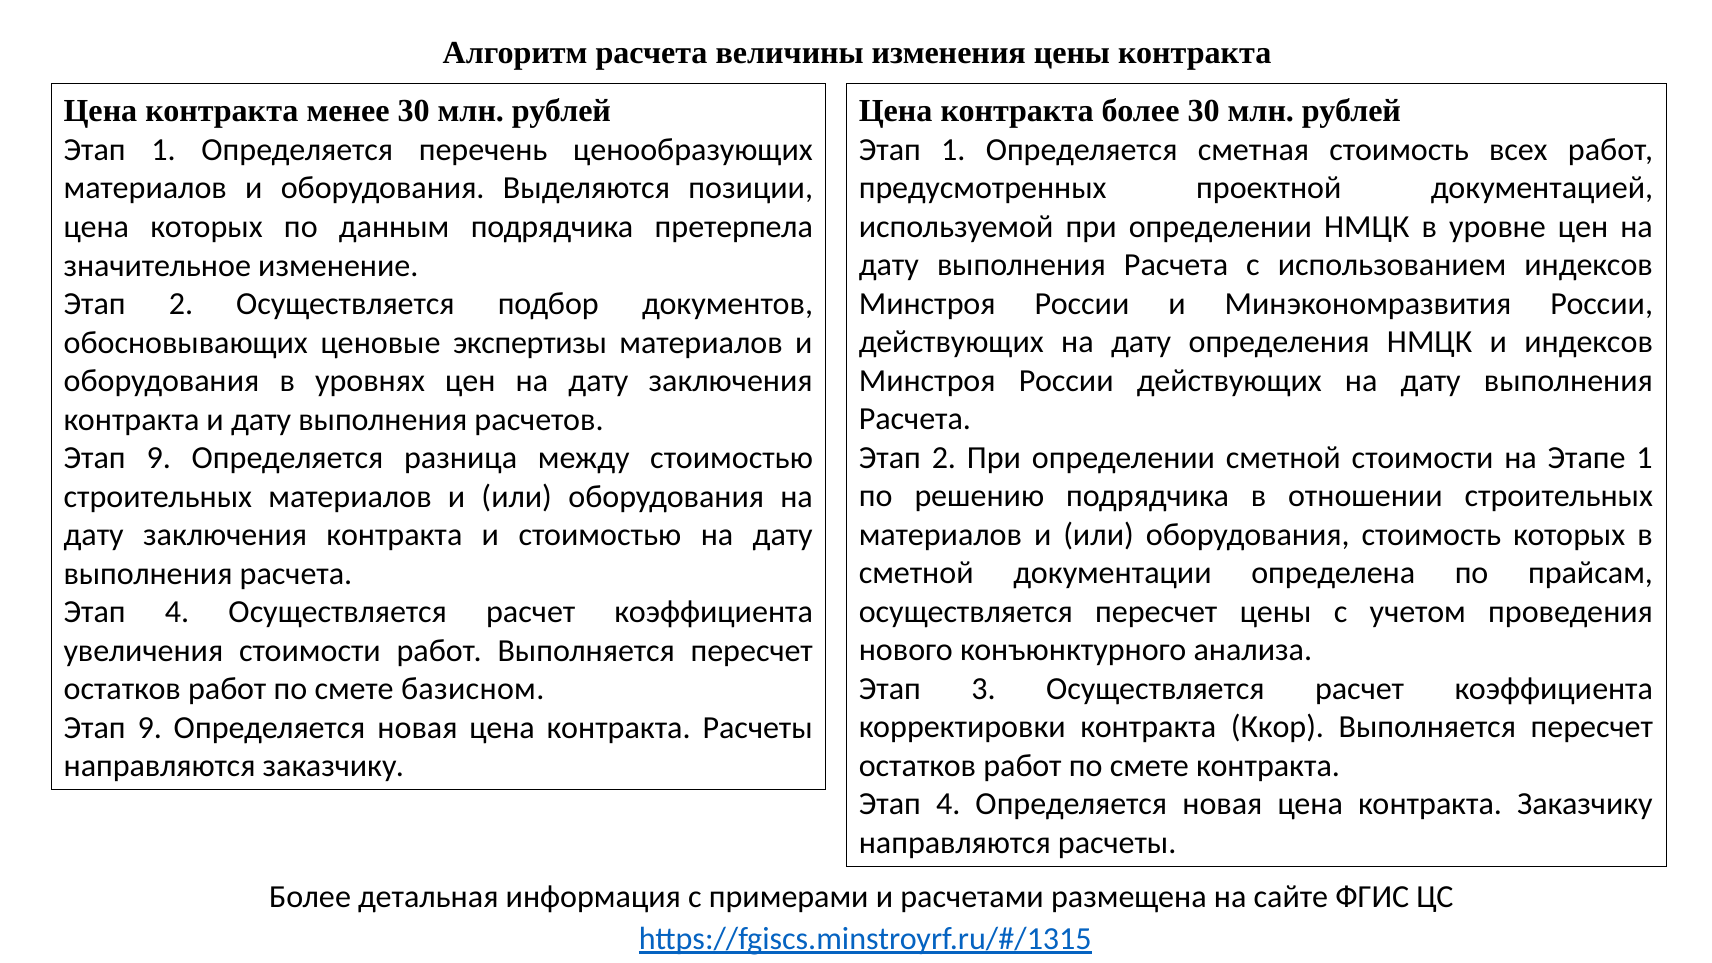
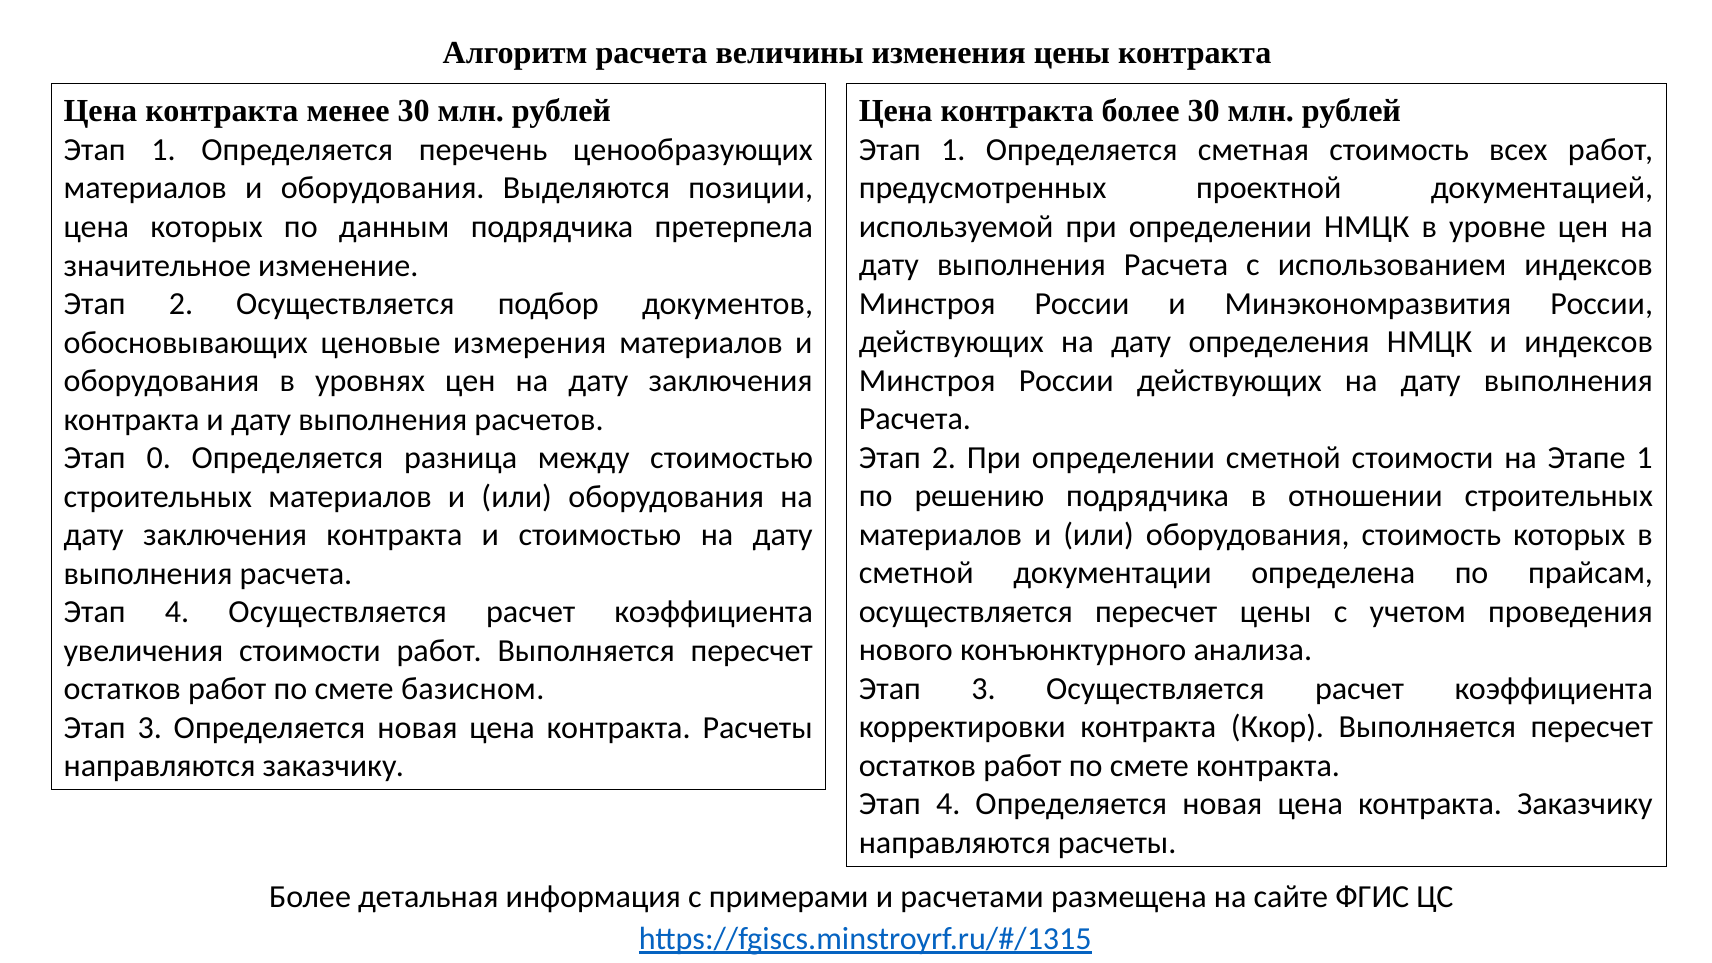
экспертизы: экспертизы -> измерения (530, 342)
9: 9 -> 0 (159, 458)
9: 9 -> 3 (150, 728)
